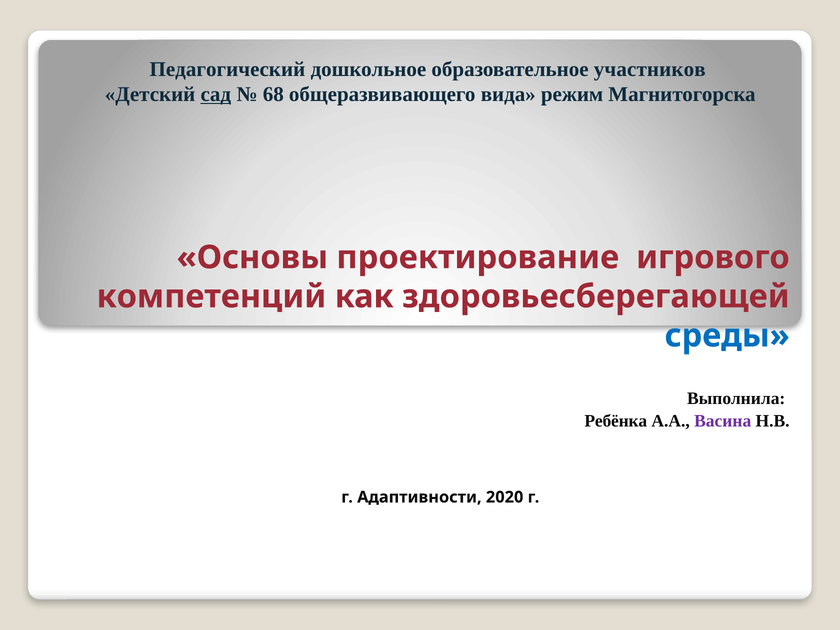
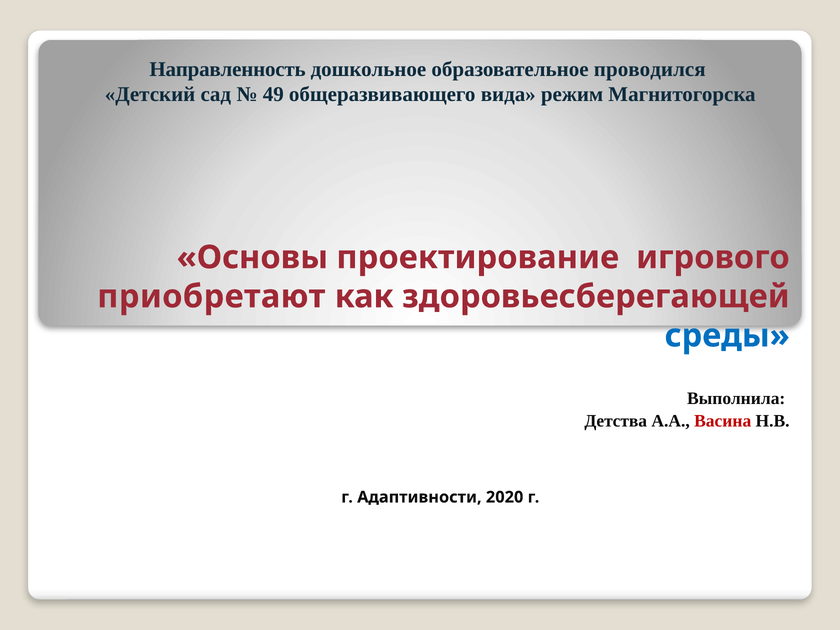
Педагогический: Педагогический -> Направленность (228, 69)
участников: участников -> проводился (650, 69)
сад underline: present -> none (216, 95)
68: 68 -> 49 (273, 95)
компетенций: компетенций -> приобретают (211, 297)
Ребёнка: Ребёнка -> Детства (616, 421)
Васина colour: purple -> red (723, 421)
